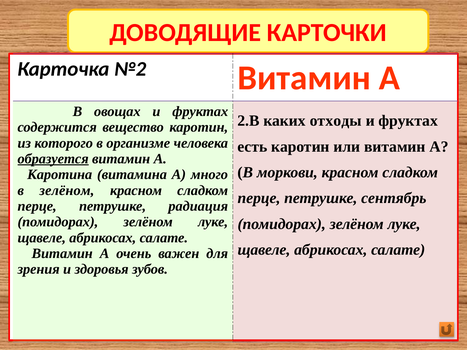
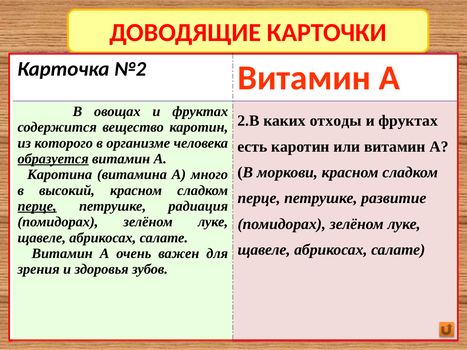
в зелёном: зелёном -> высокий (67, 190)
сентябрь: сентябрь -> развитие (394, 198)
перце underline: none -> present (37, 206)
